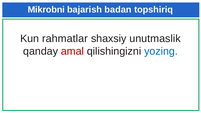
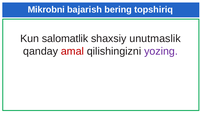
badan: badan -> bering (118, 10)
rahmatlar: rahmatlar -> salomatlik (65, 39)
yozing colour: blue -> purple (161, 51)
